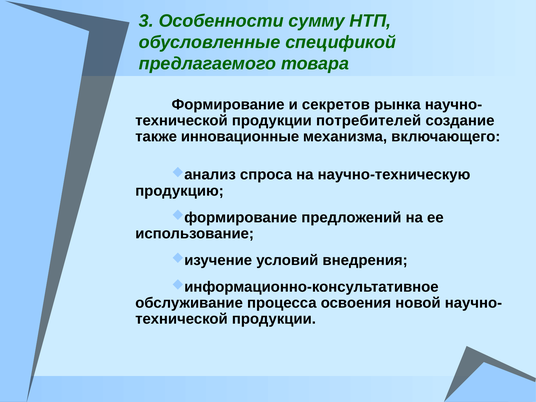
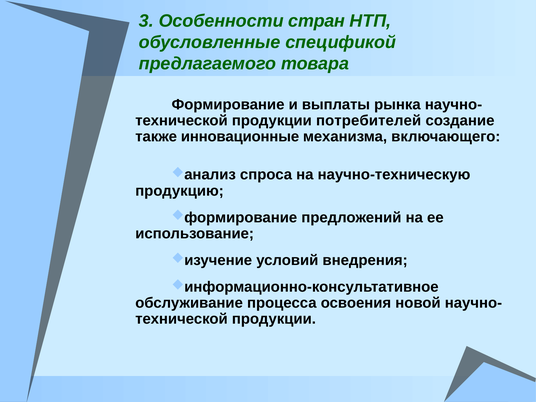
сумму: сумму -> стран (317, 21)
секретов: секретов -> выплаты (336, 104)
